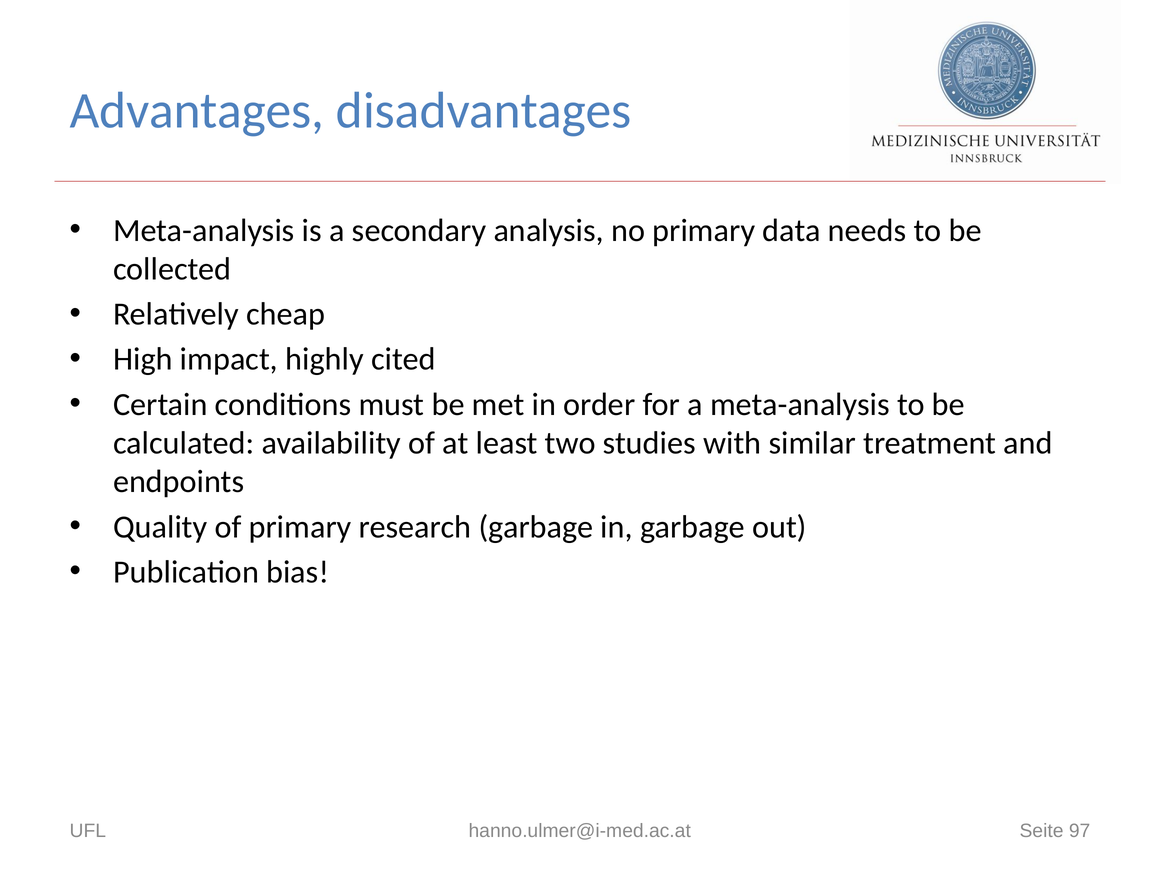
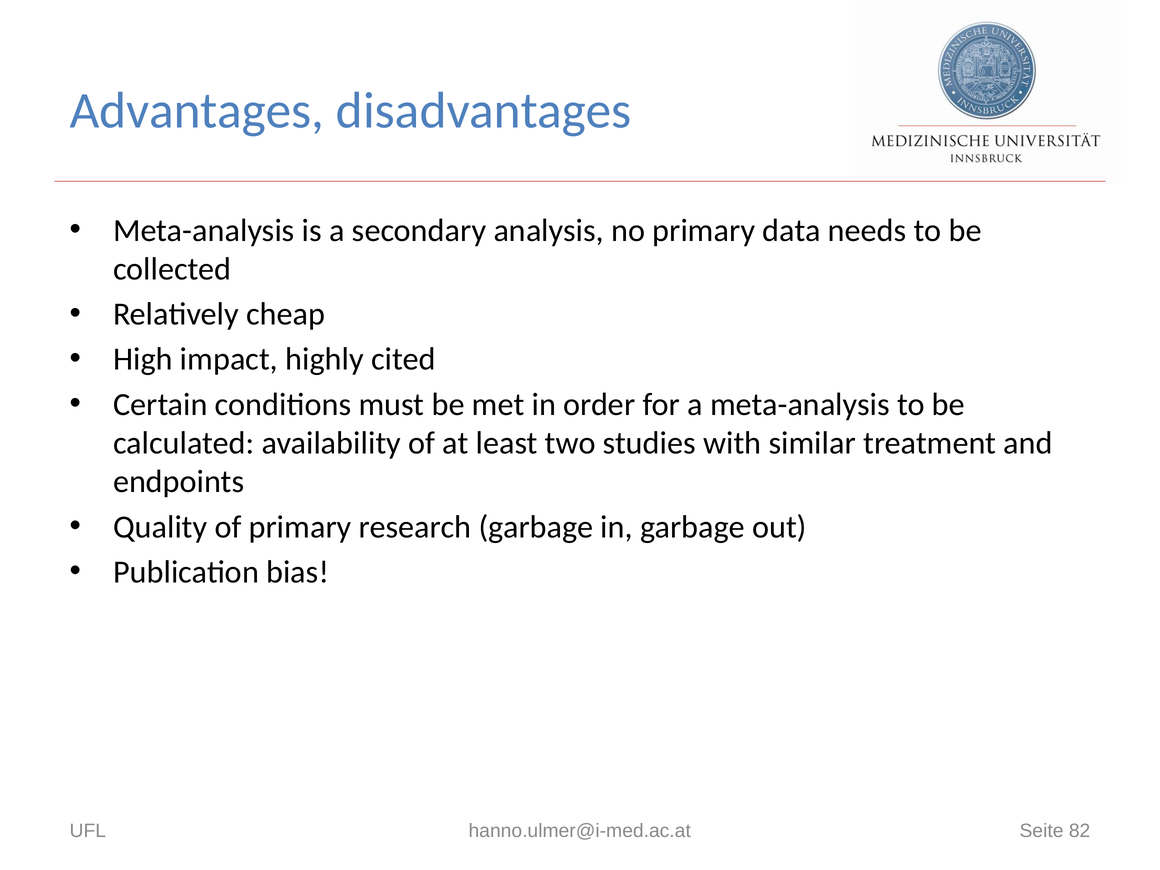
97: 97 -> 82 (1080, 831)
